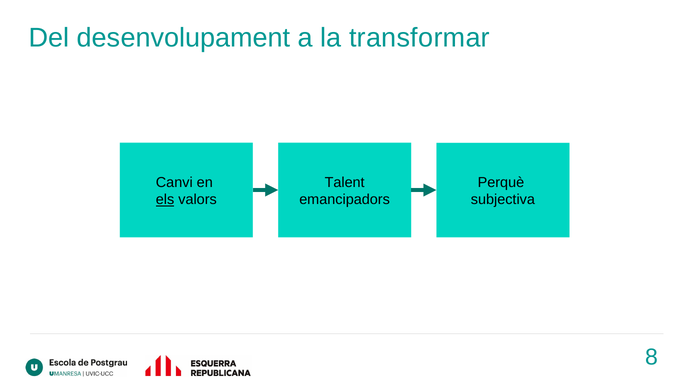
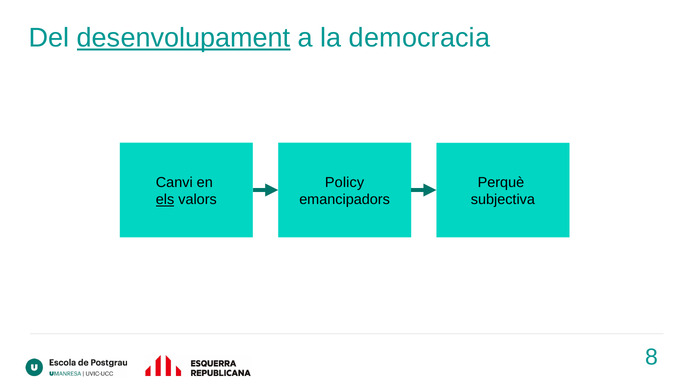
desenvolupament underline: none -> present (184, 38)
transformar: transformar -> democracia (420, 38)
Talent: Talent -> Policy (345, 182)
